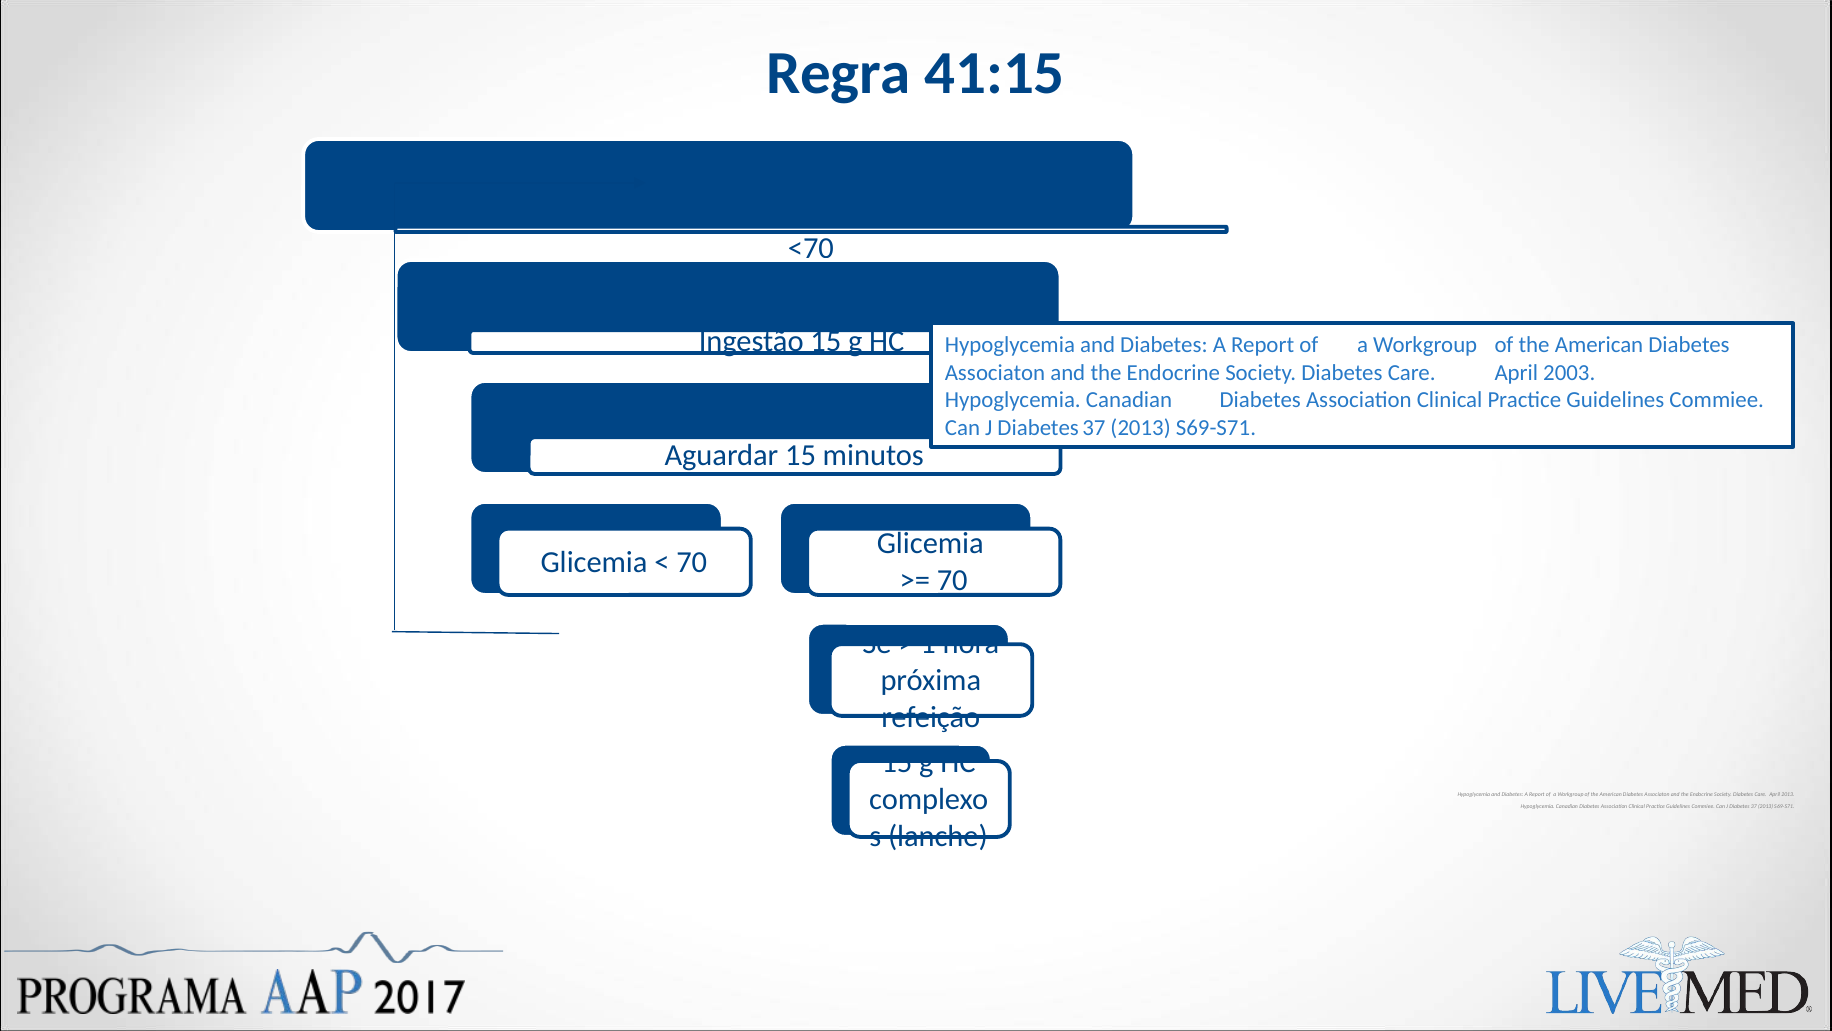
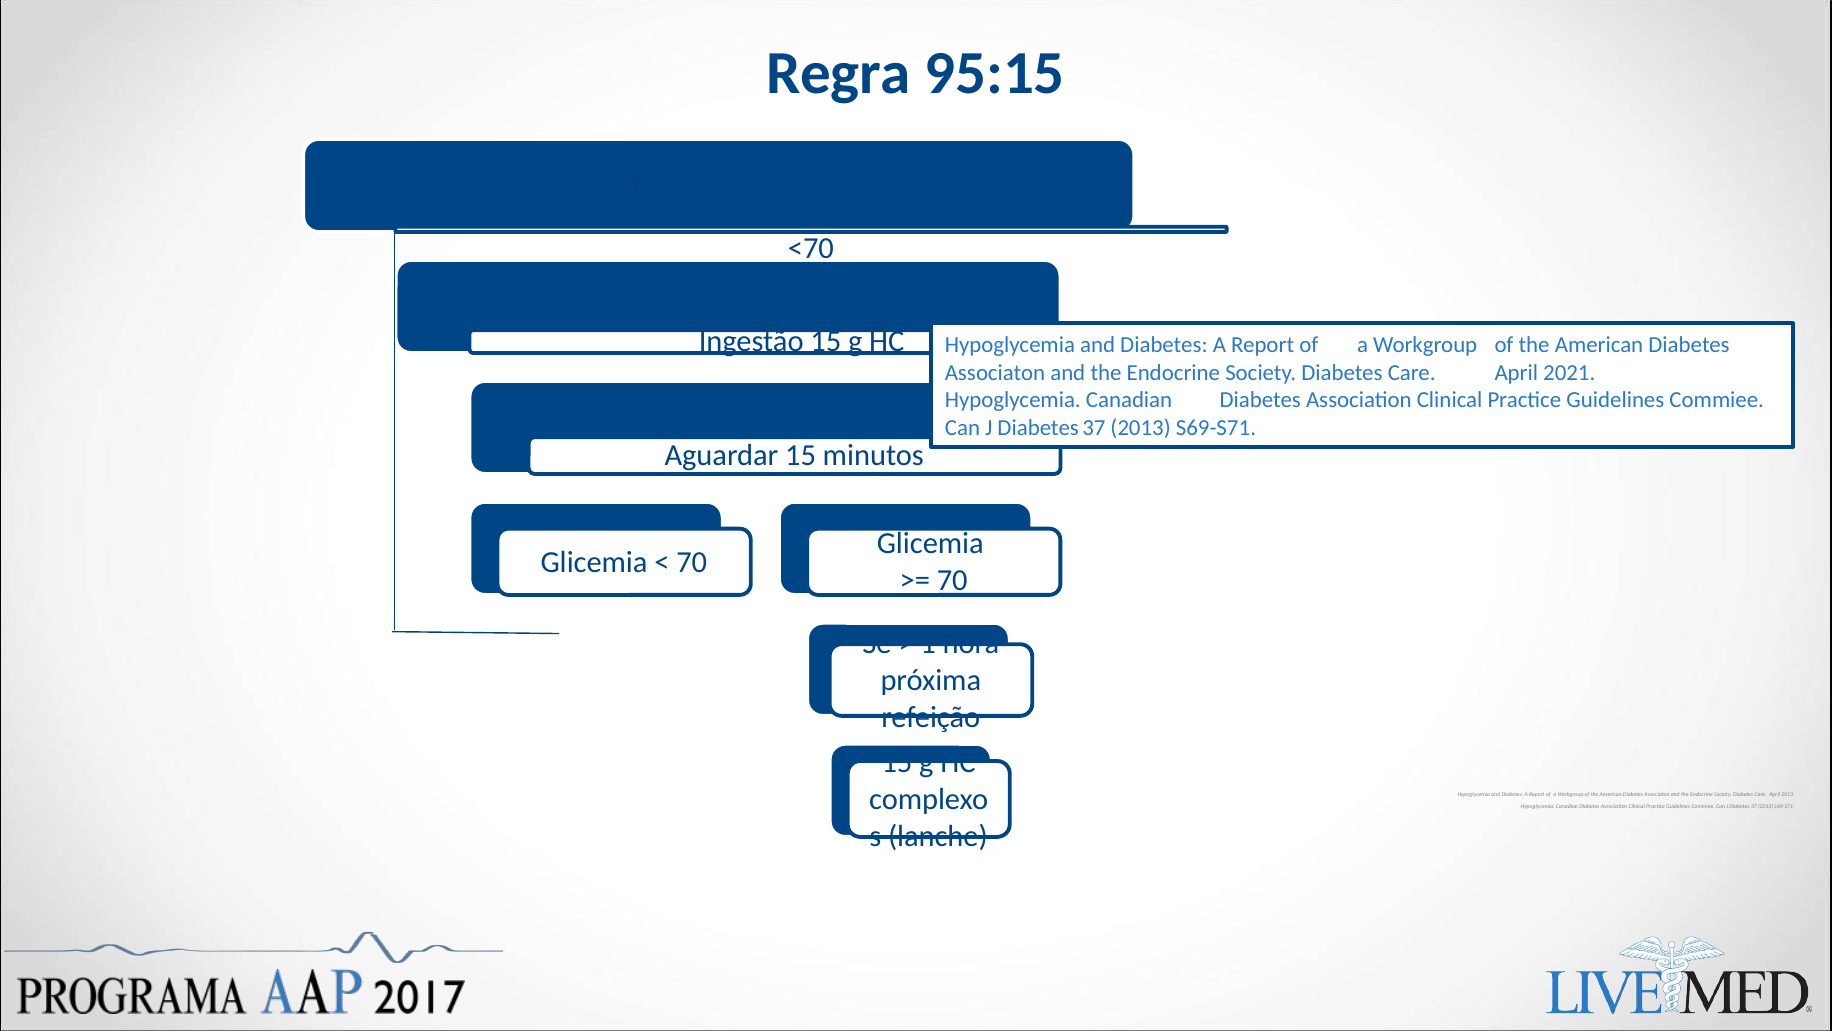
41:15: 41:15 -> 95:15 (995, 74)
2003: 2003 -> 2021 (1569, 373)
